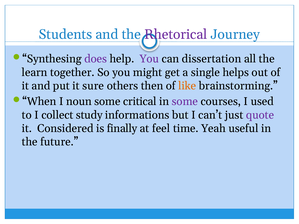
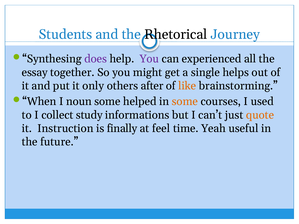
Rhetorical colour: purple -> black (176, 34)
dissertation: dissertation -> experienced (212, 59)
learn: learn -> essay (35, 72)
sure: sure -> only (93, 86)
then: then -> after (152, 86)
critical: critical -> helped (140, 102)
some colour: purple -> orange (185, 102)
quote colour: purple -> orange (260, 115)
Considered: Considered -> Instruction (65, 129)
